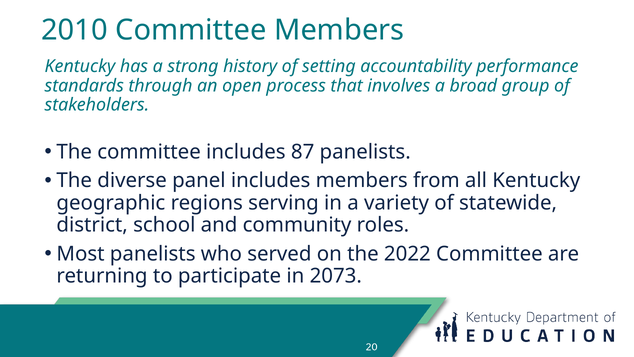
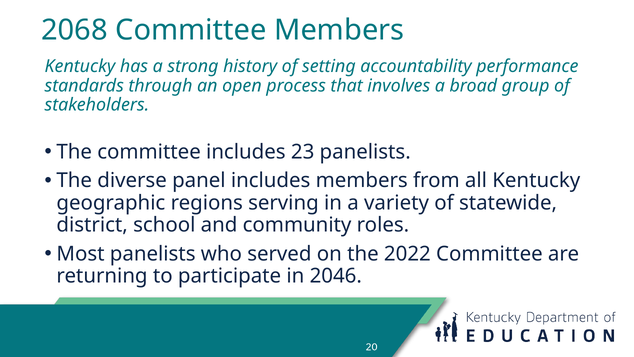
2010: 2010 -> 2068 (74, 30)
87: 87 -> 23 (303, 152)
2073: 2073 -> 2046 (336, 276)
